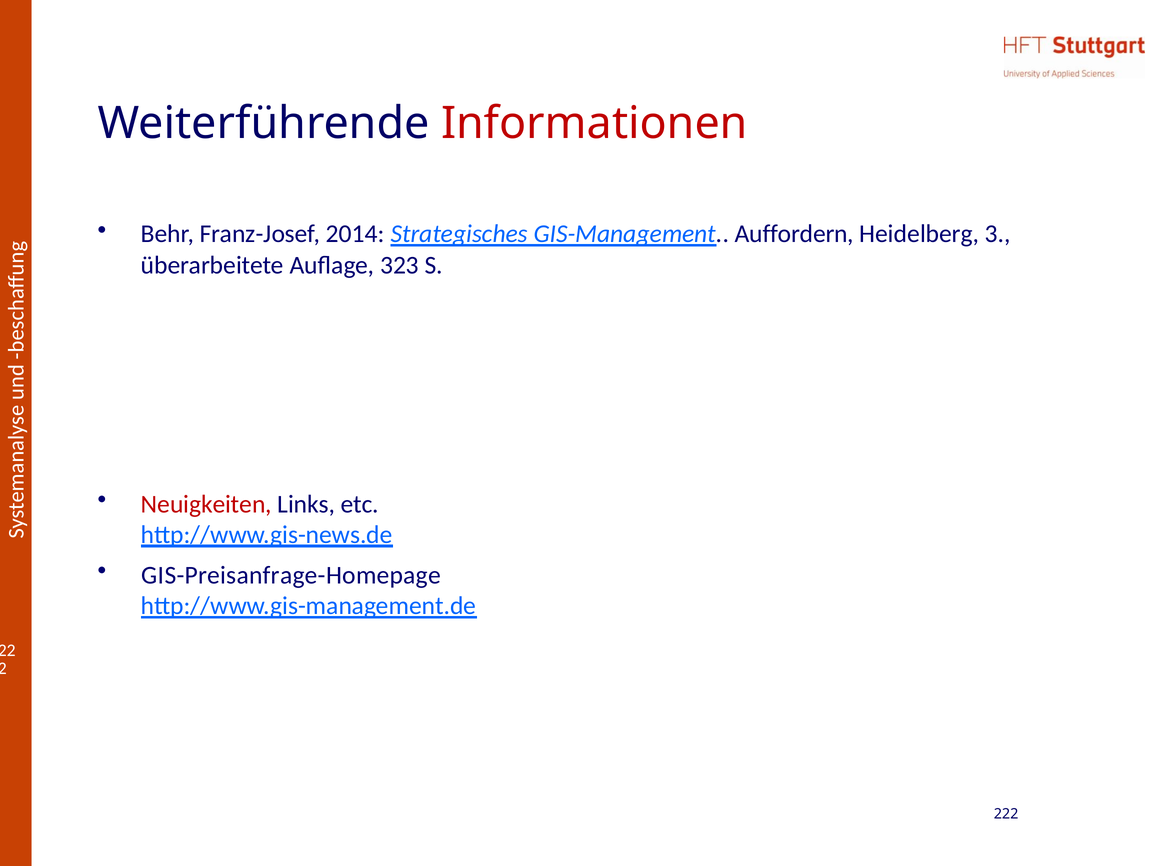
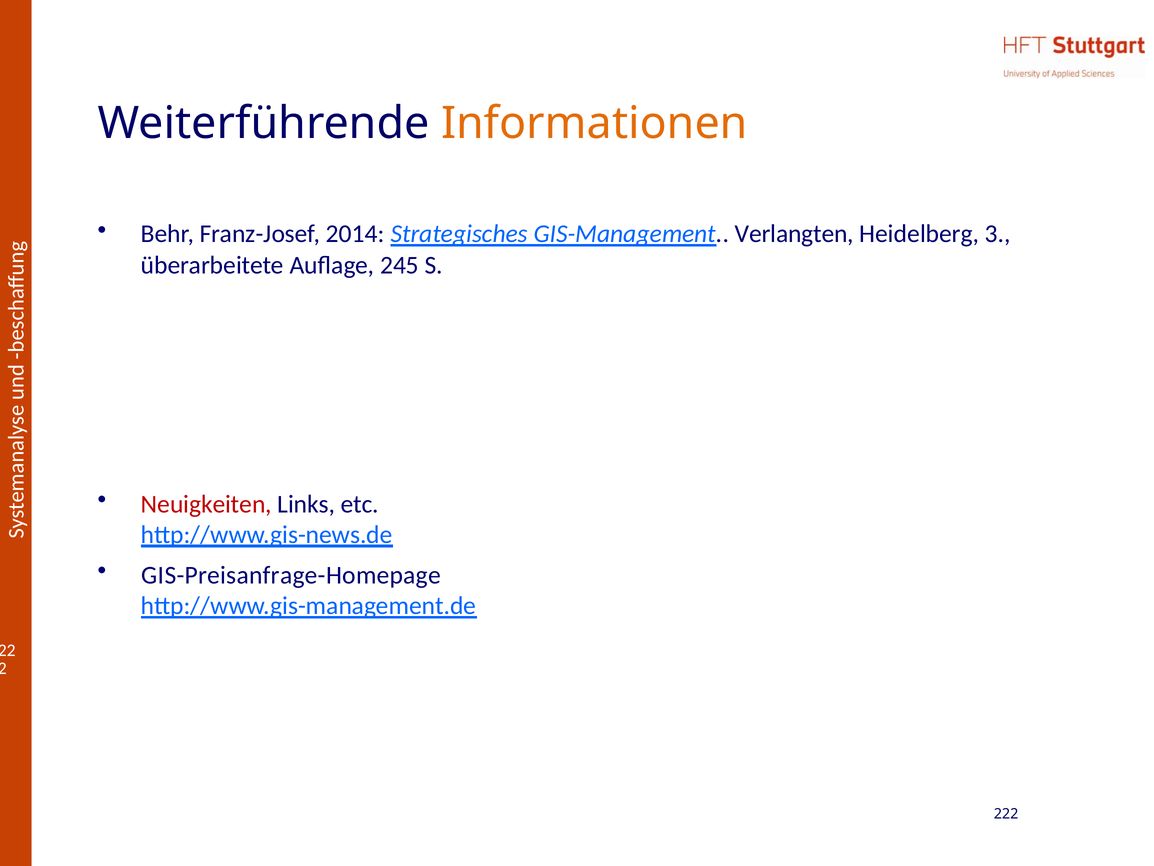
Informationen colour: red -> orange (594, 123)
Auffordern: Auffordern -> Verlangten (794, 234)
323: 323 -> 245 (400, 265)
